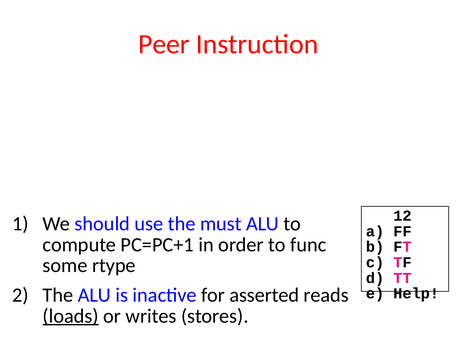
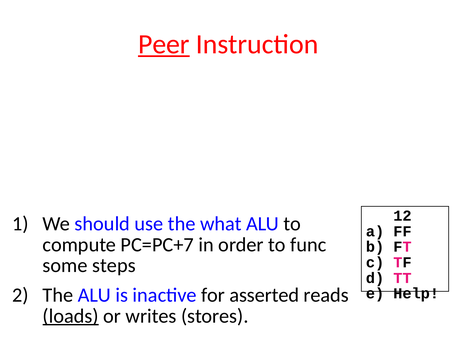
Peer underline: none -> present (164, 44)
must: must -> what (221, 224)
PC=PC+1: PC=PC+1 -> PC=PC+7 (157, 244)
rtype: rtype -> steps (114, 265)
